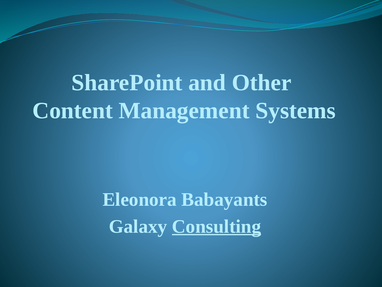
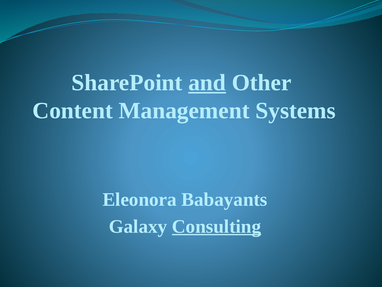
and underline: none -> present (207, 82)
